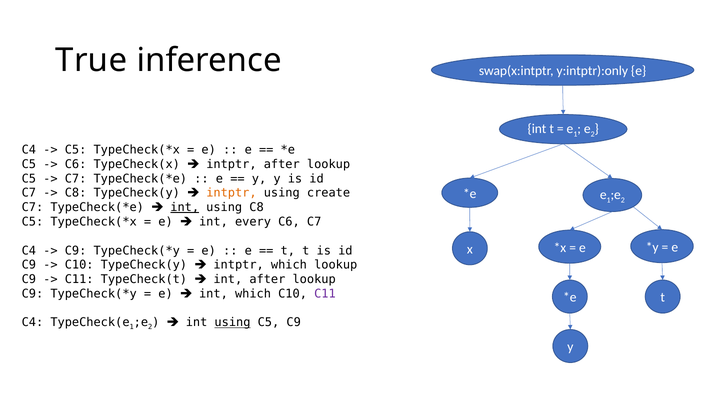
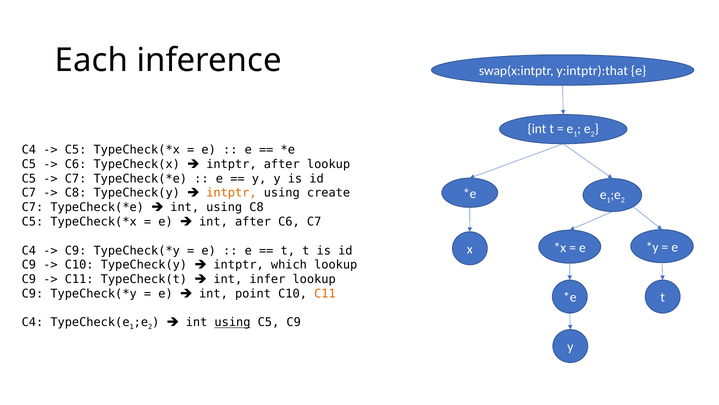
True: True -> Each (91, 60)
y:intptr):only: y:intptr):only -> y:intptr):that (592, 71)
int underline: present -> none (185, 207)
int every: every -> after (253, 221)
int after: after -> infer (267, 279)
int which: which -> point (253, 293)
C11 colour: purple -> orange (325, 293)
